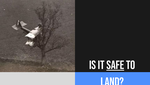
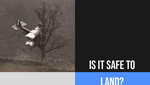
safe underline: present -> none (115, 65)
